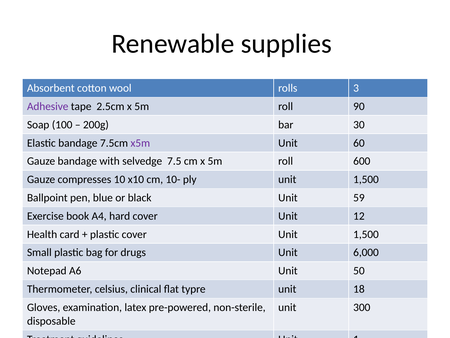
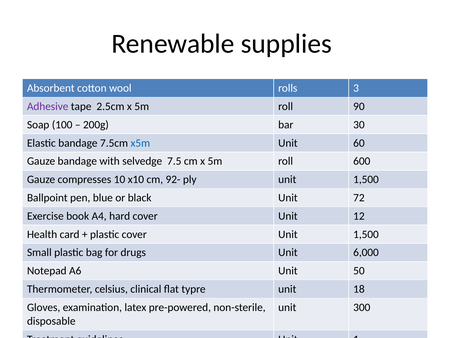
x5m colour: purple -> blue (140, 143)
10-: 10- -> 92- (173, 179)
59: 59 -> 72 (359, 197)
